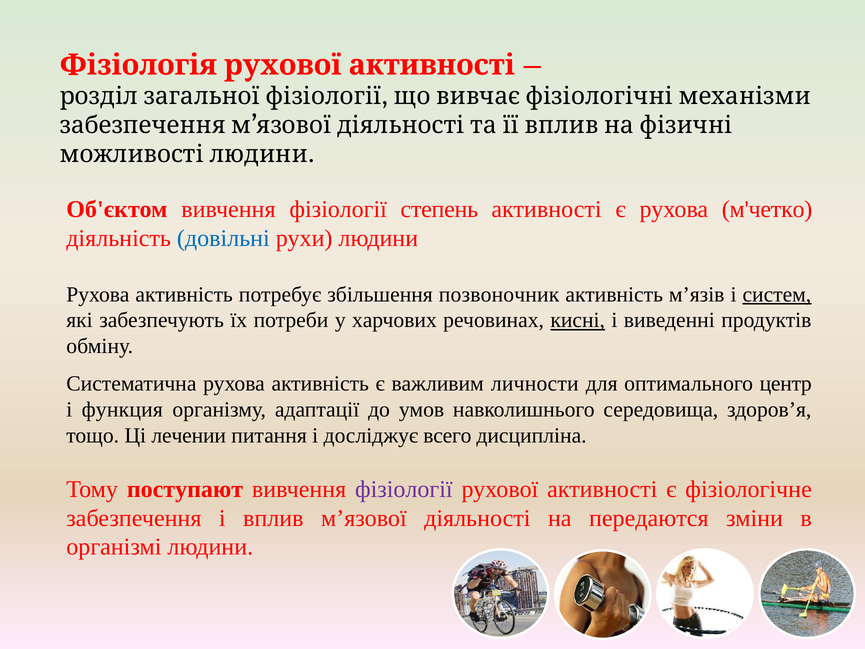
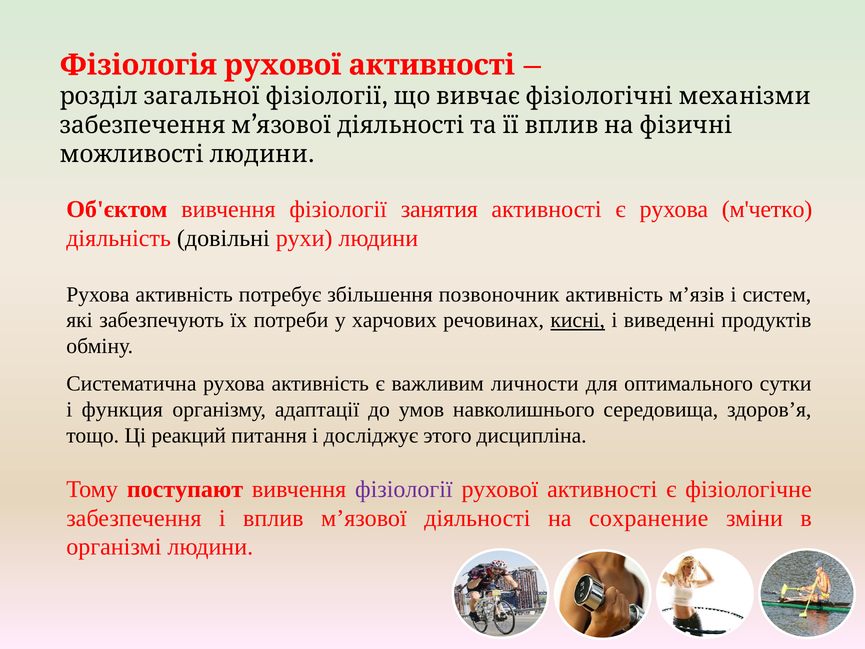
степень: степень -> занятия (439, 209)
довільні colour: blue -> black (223, 238)
систем underline: present -> none (777, 294)
центр: центр -> сутки (786, 384)
лечении: лечении -> реакций (189, 436)
всего: всего -> этого (447, 436)
передаются: передаются -> сохранение (649, 518)
